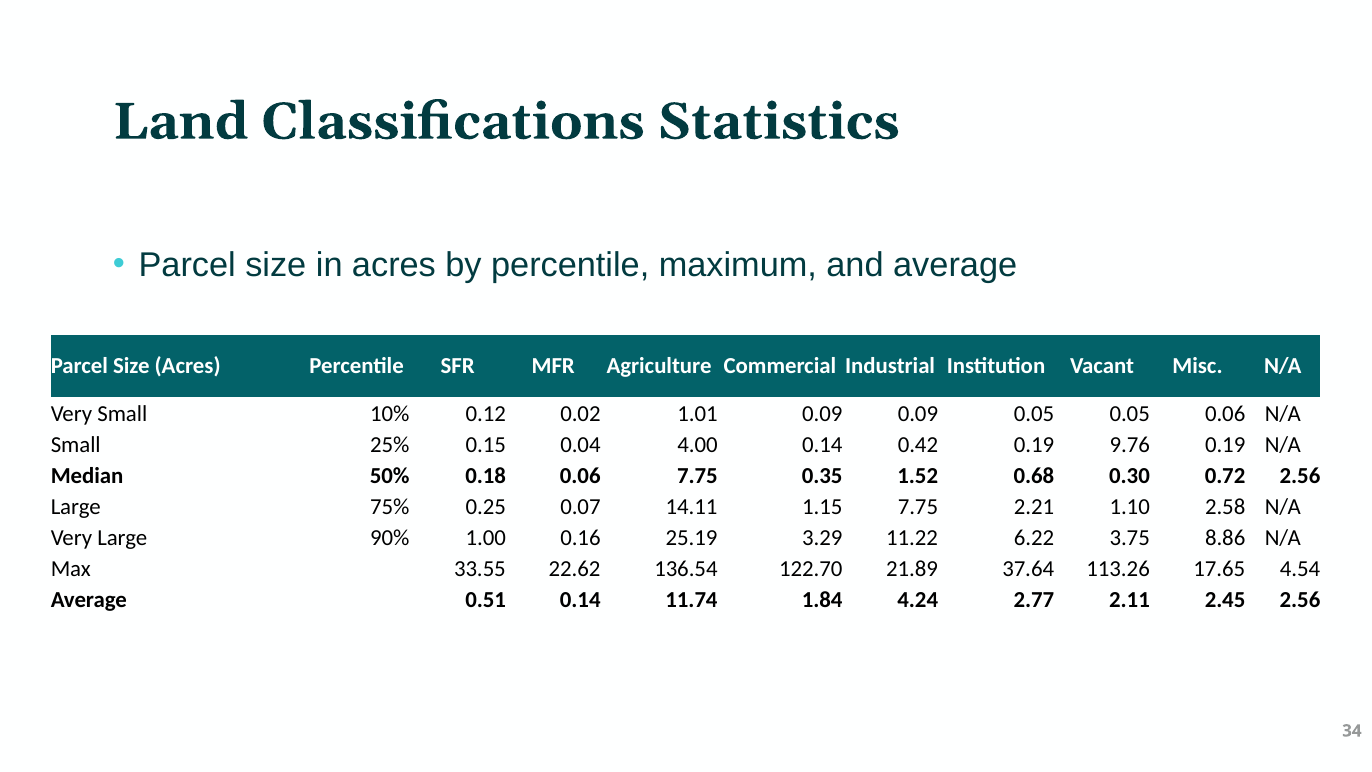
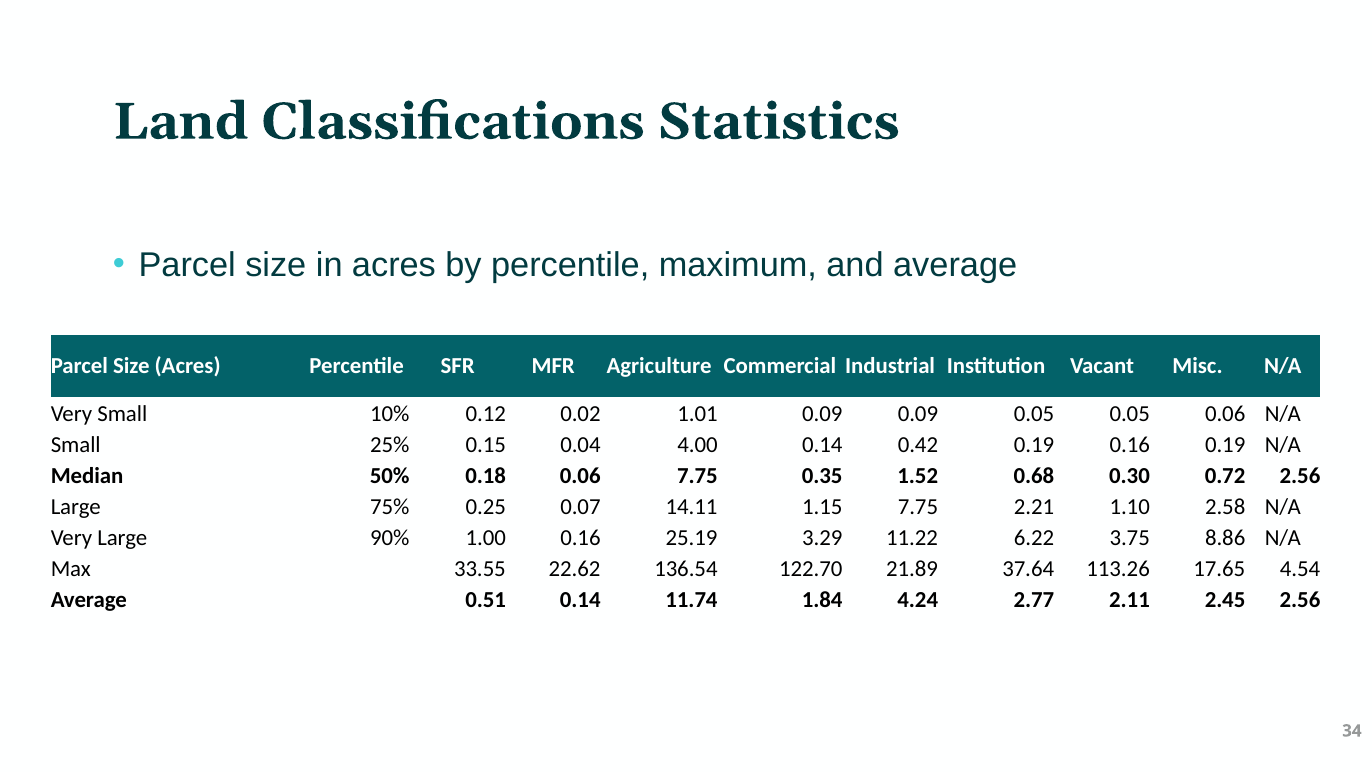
0.19 9.76: 9.76 -> 0.16 (1130, 445)
